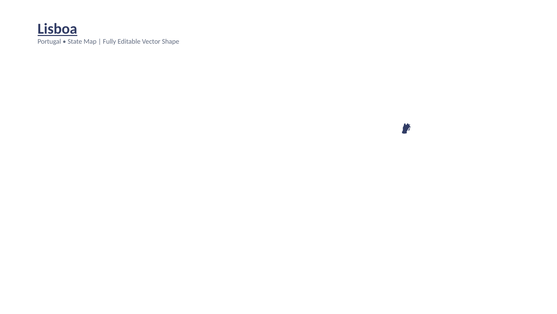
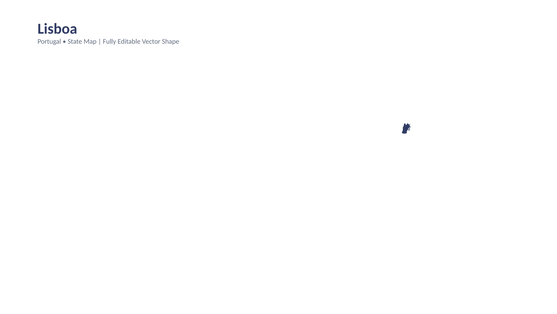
Lisboa underline: present -> none (57, 29)
